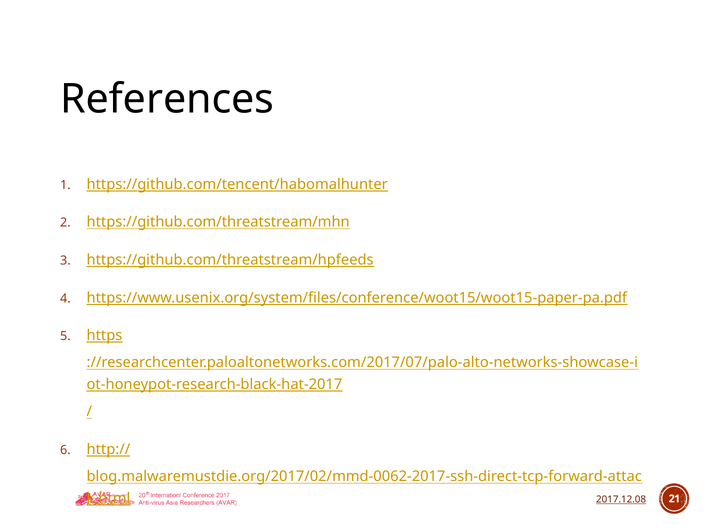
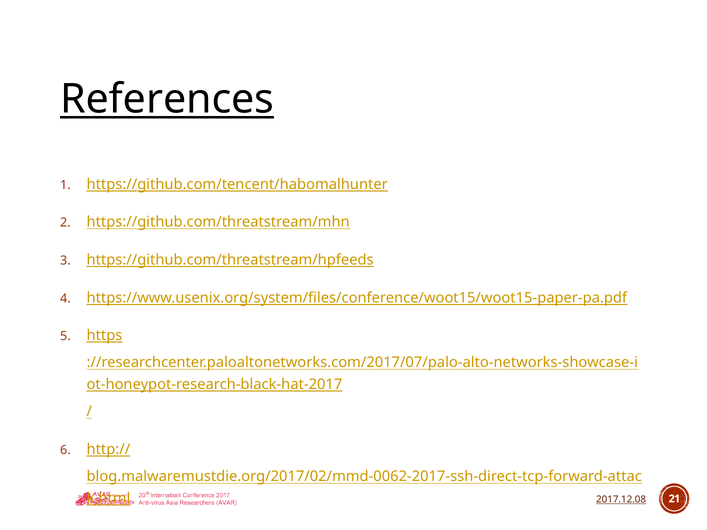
References underline: none -> present (167, 99)
